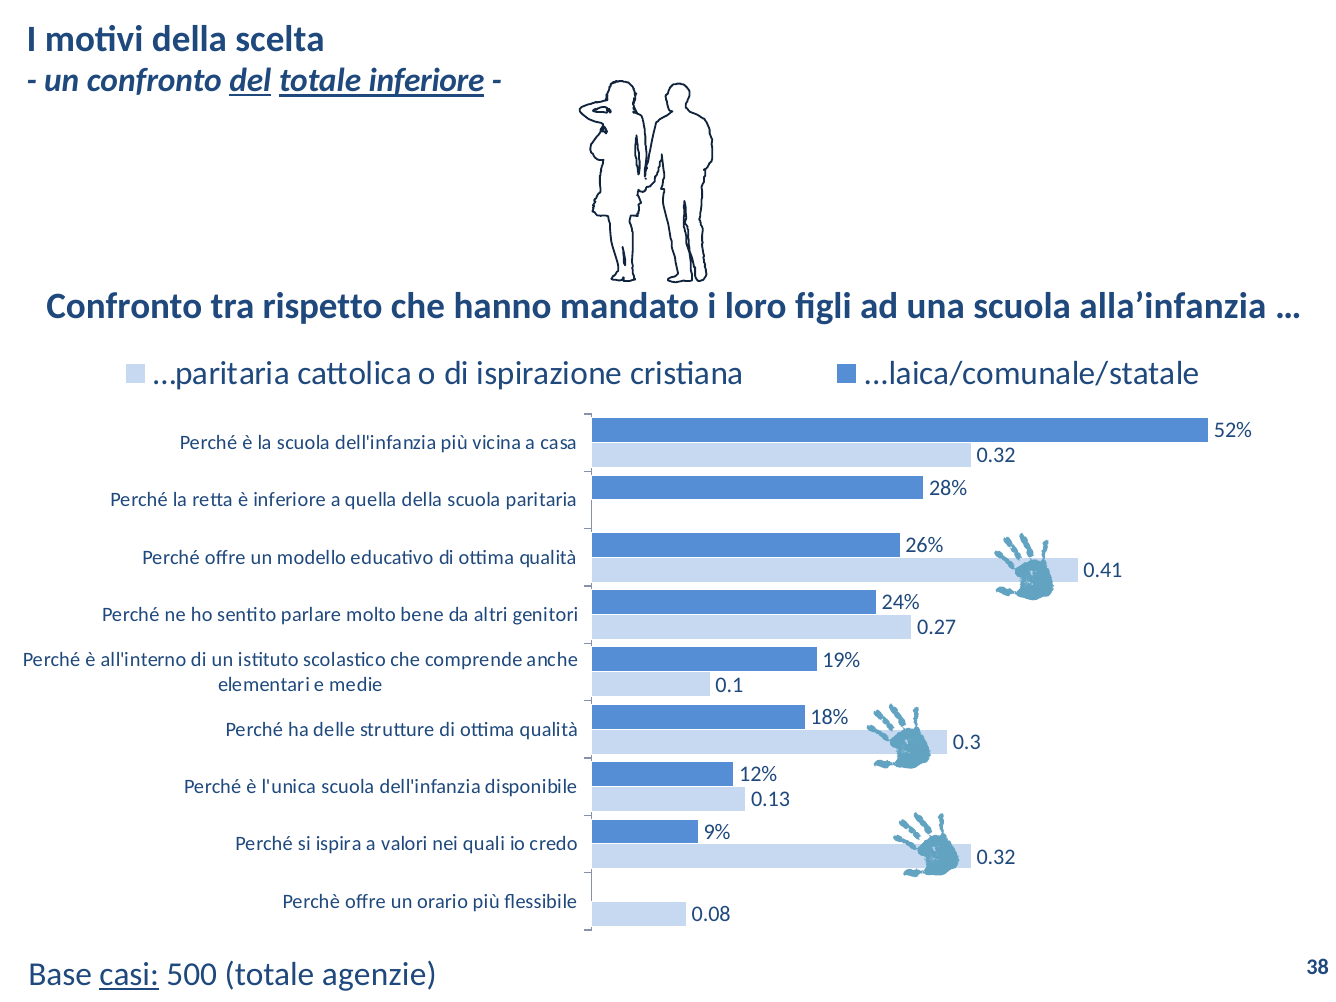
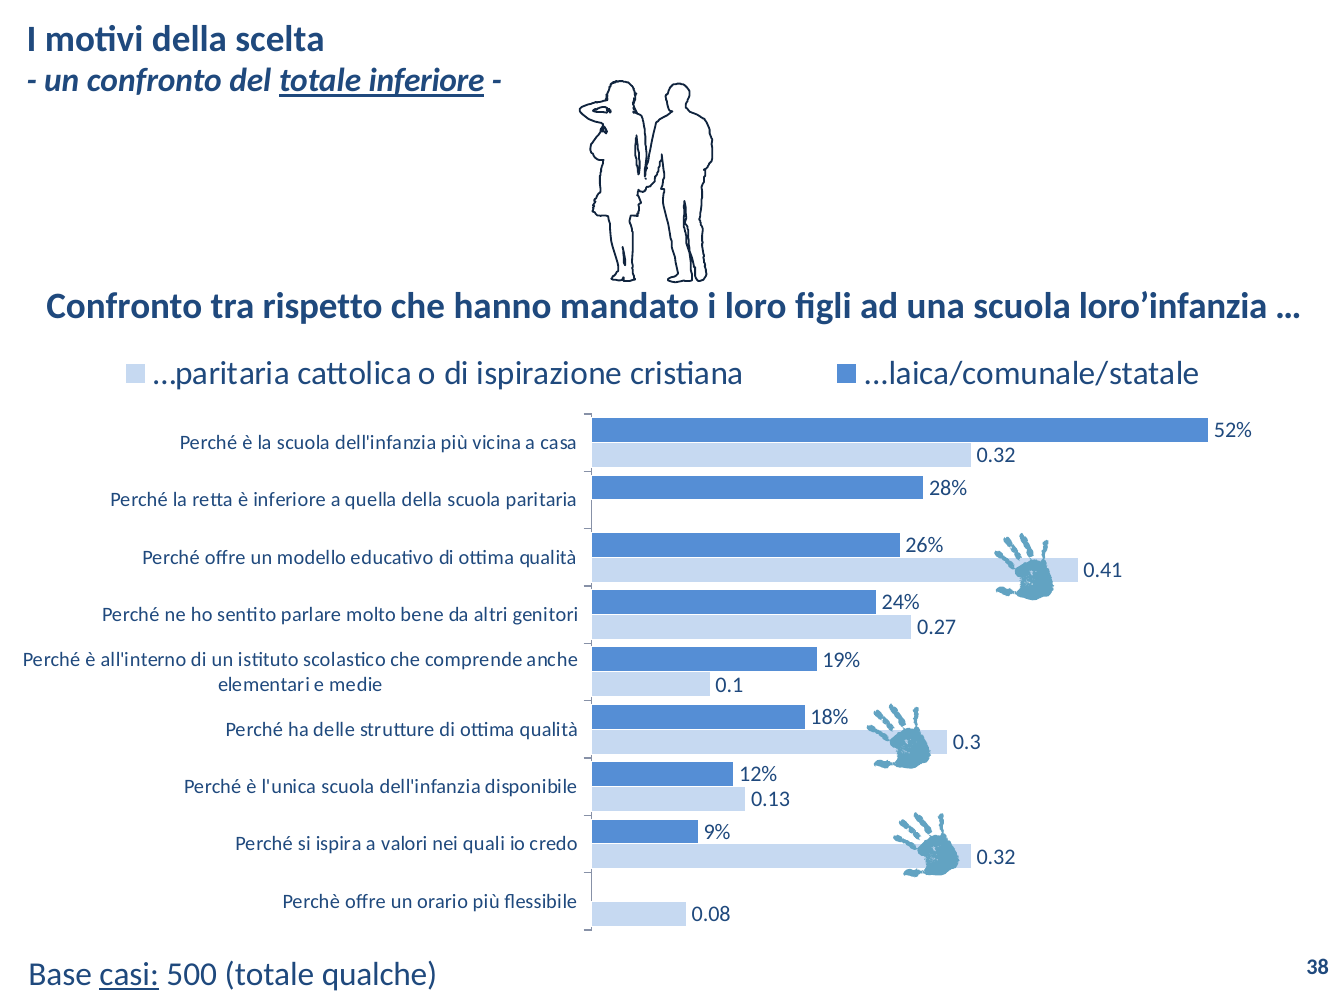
del underline: present -> none (250, 81)
alla’infanzia: alla’infanzia -> loro’infanzia (1173, 306)
agenzie: agenzie -> qualche (380, 975)
